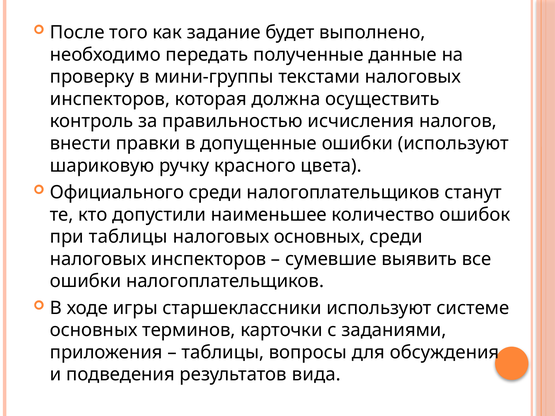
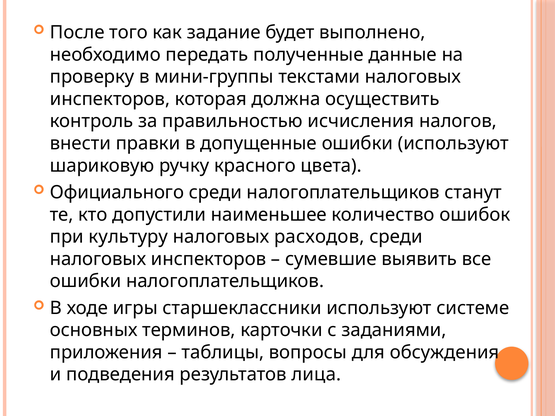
при таблицы: таблицы -> культуру (128, 237)
налоговых основных: основных -> расходов (319, 237)
вида: вида -> лица (316, 375)
